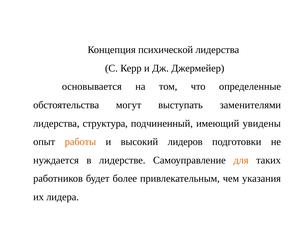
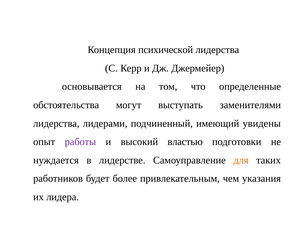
структура: структура -> лидерами (105, 124)
работы colour: orange -> purple (80, 142)
лидеров: лидеров -> властью (185, 142)
